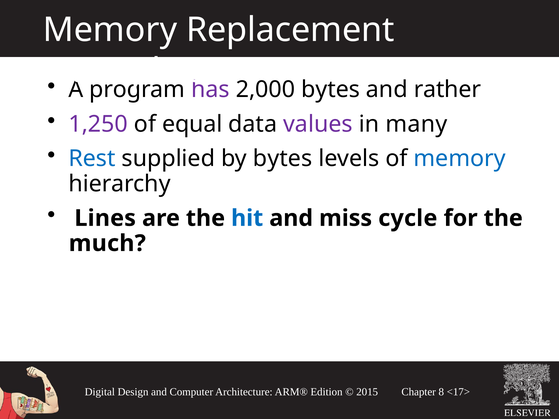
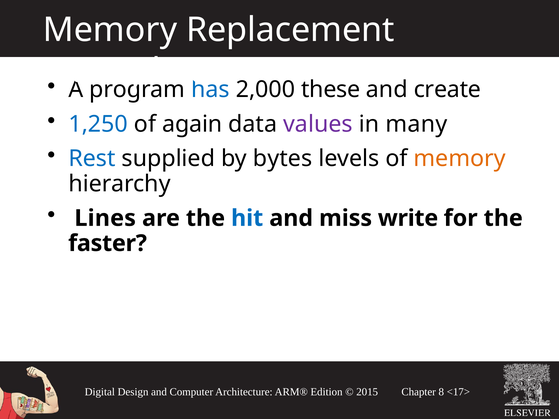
3: 3 -> 0 (199, 71)
has colour: purple -> blue (210, 90)
2,000 bytes: bytes -> these (331, 90)
rather: rather -> create (447, 90)
1,250 colour: purple -> blue (98, 124)
equal: equal -> again (192, 124)
memory colour: blue -> orange (460, 159)
cycle: cycle -> write (408, 218)
much: much -> faster (108, 243)
